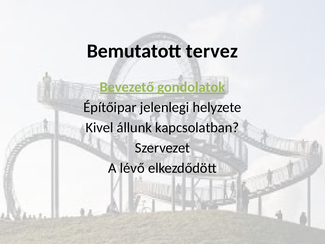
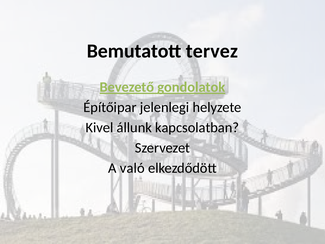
lévő: lévő -> való (132, 168)
